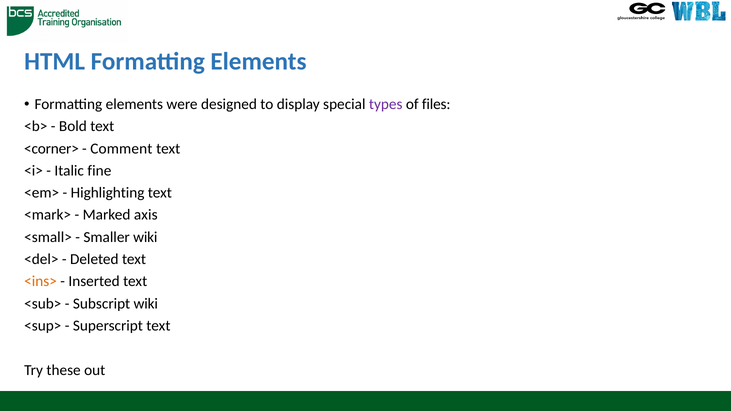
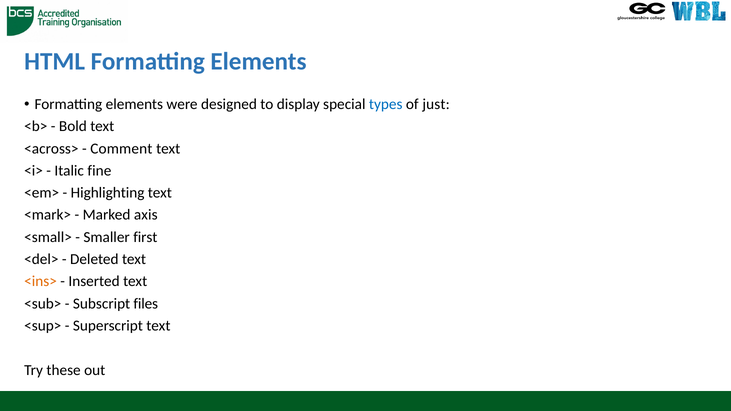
types colour: purple -> blue (386, 104)
files: files -> just (436, 104)
<corner>: <corner> -> <across> (51, 149)
Smaller wiki: wiki -> first (145, 237)
Subscript wiki: wiki -> files (146, 304)
